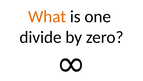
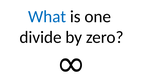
What colour: orange -> blue (47, 16)
